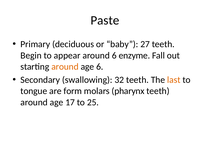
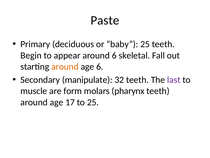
baby 27: 27 -> 25 (145, 44)
enzyme: enzyme -> skeletal (134, 55)
swallowing: swallowing -> manipulate (87, 80)
last colour: orange -> purple (174, 80)
tongue: tongue -> muscle (34, 91)
